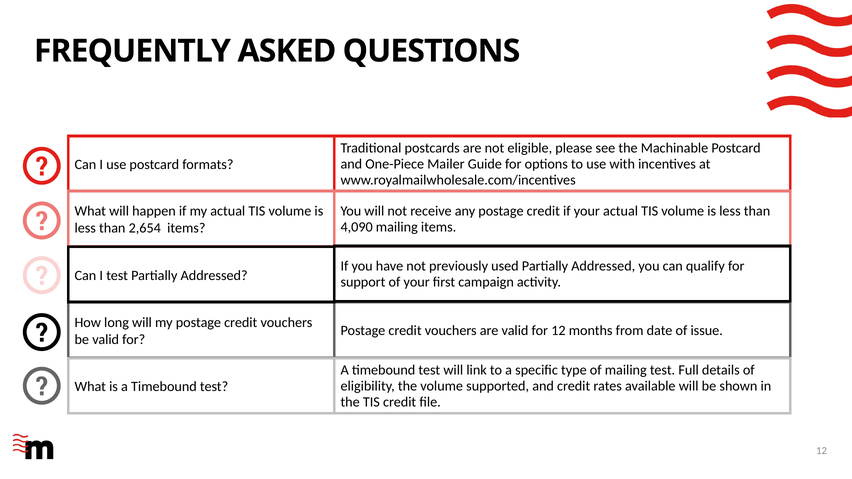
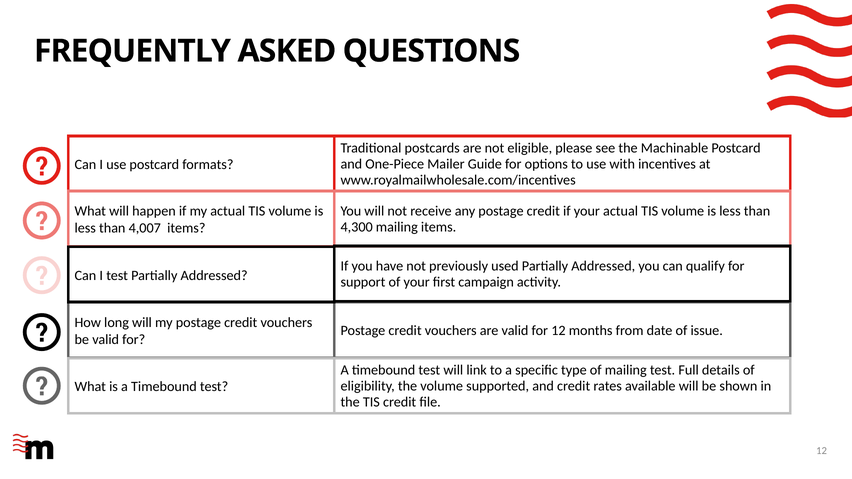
4,090: 4,090 -> 4,300 (357, 227)
2,654: 2,654 -> 4,007 (145, 228)
